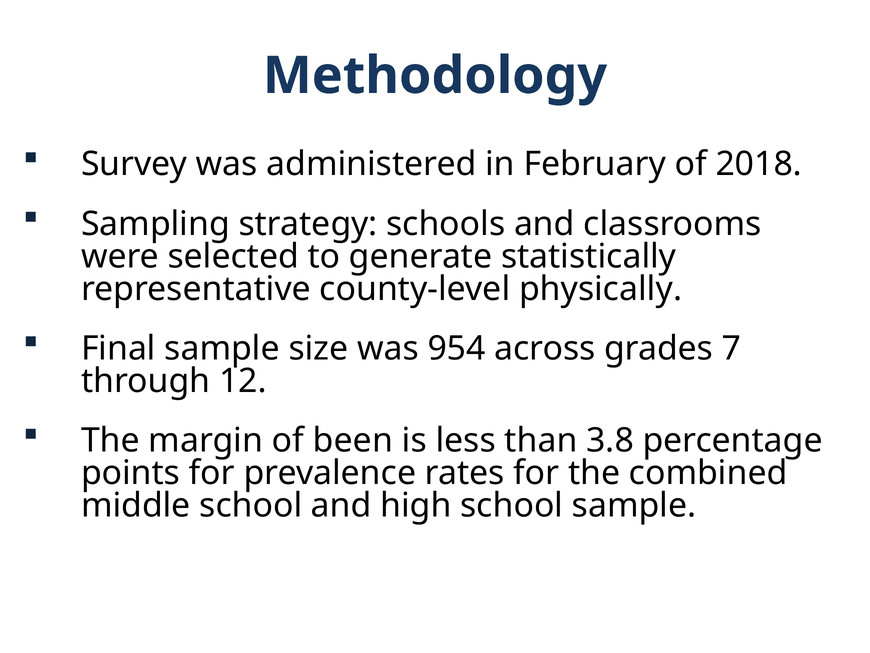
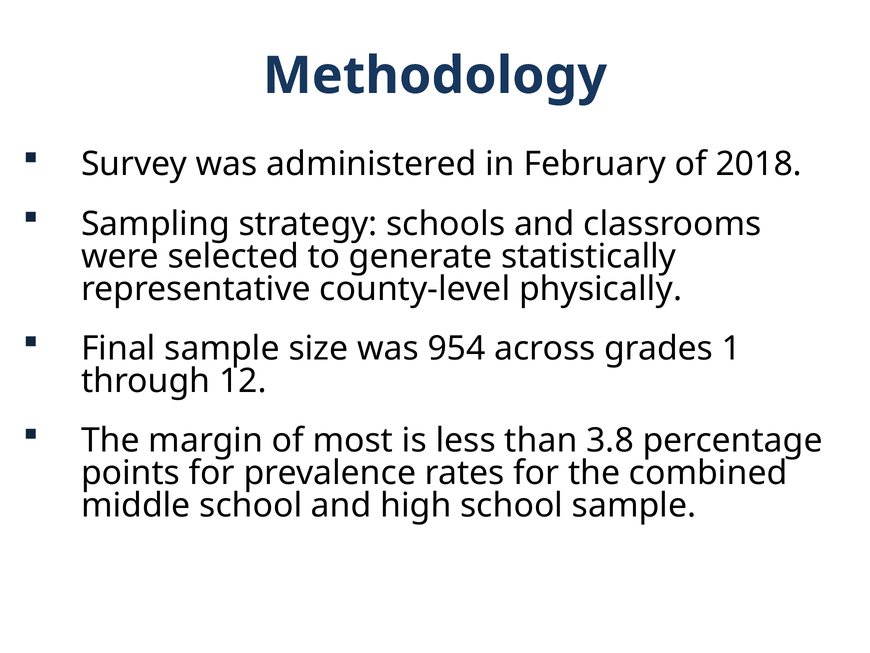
7: 7 -> 1 (732, 348)
been: been -> most (353, 440)
